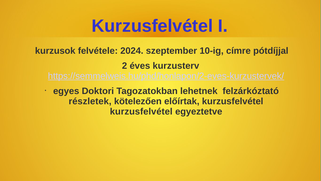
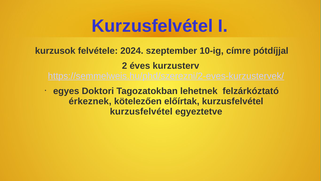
https://semmelweis.hu/phd/honlapon/2-eves-kurzustervek/: https://semmelweis.hu/phd/honlapon/2-eves-kurzustervek/ -> https://semmelweis.hu/phd/szerezni/2-eves-kurzustervek/ (166, 76)
részletek: részletek -> érkeznek (90, 101)
